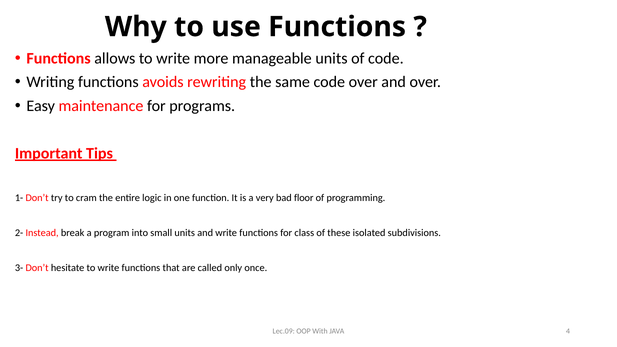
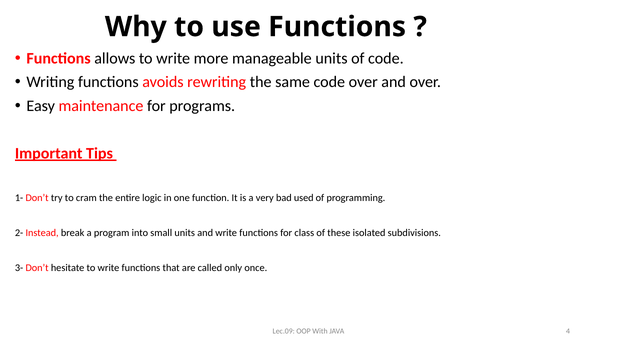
floor: floor -> used (304, 198)
